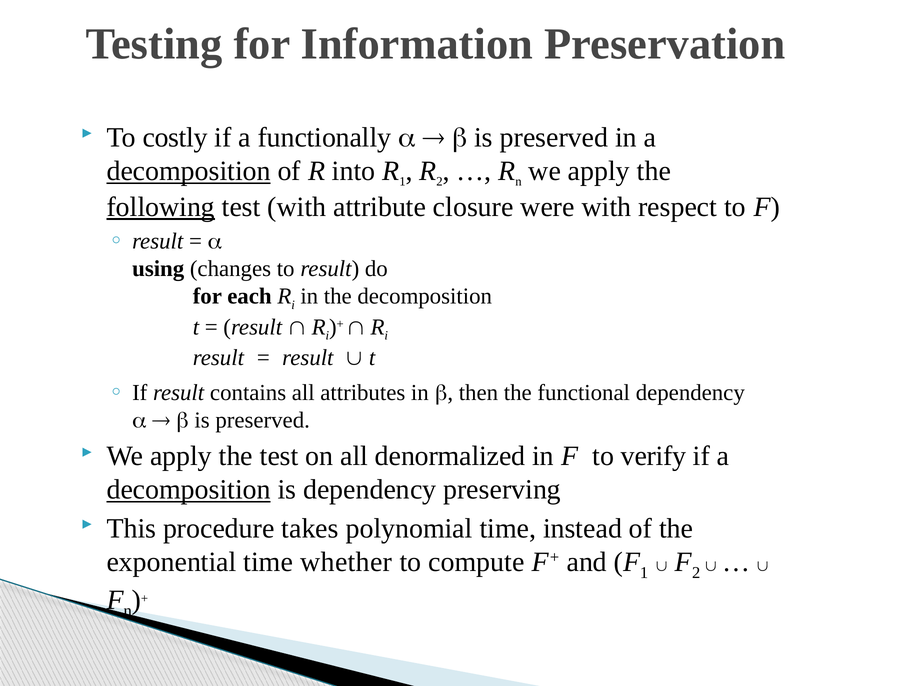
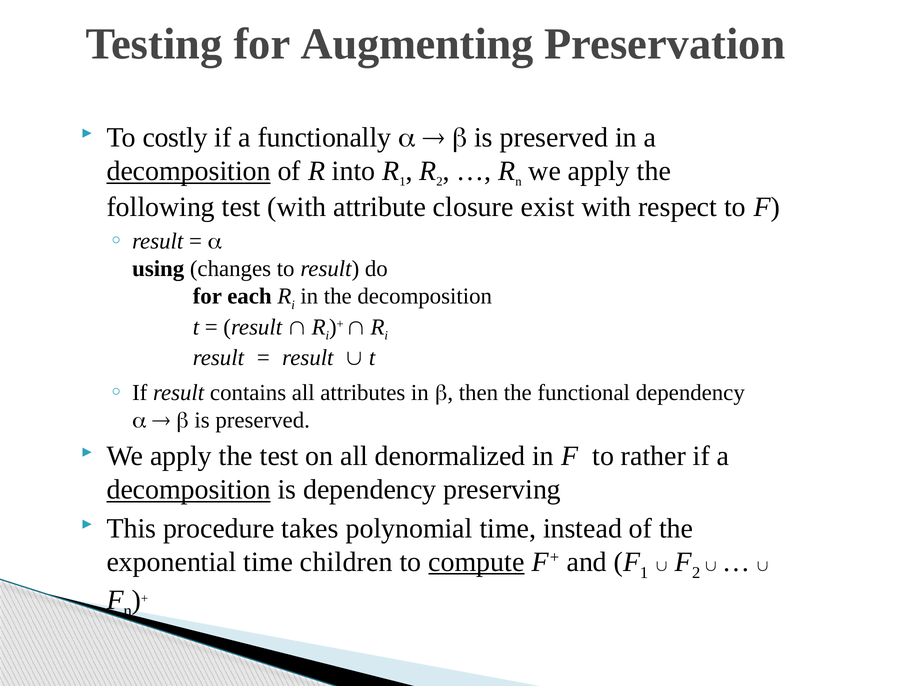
Information: Information -> Augmenting (417, 44)
following underline: present -> none (161, 207)
were: were -> exist (547, 207)
verify: verify -> rather (653, 456)
whether: whether -> children (346, 562)
compute underline: none -> present (476, 562)
